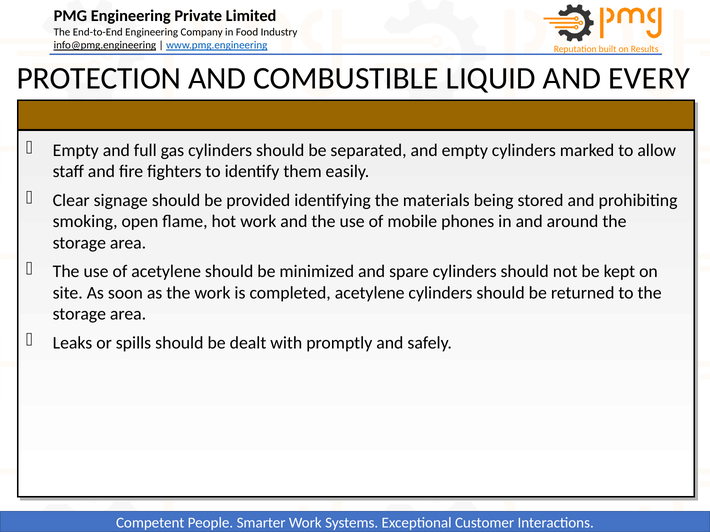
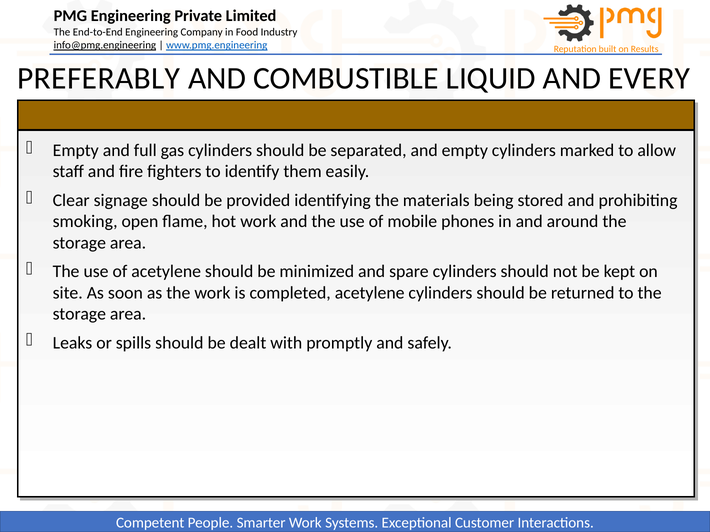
PROTECTION: PROTECTION -> PREFERABLY (99, 79)
